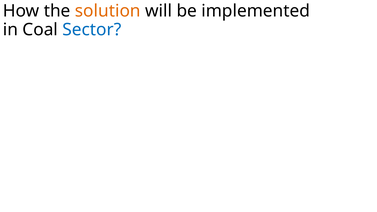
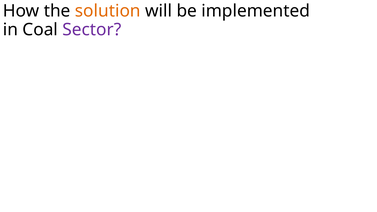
Sector colour: blue -> purple (92, 30)
